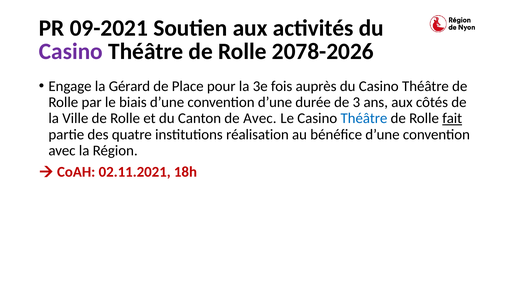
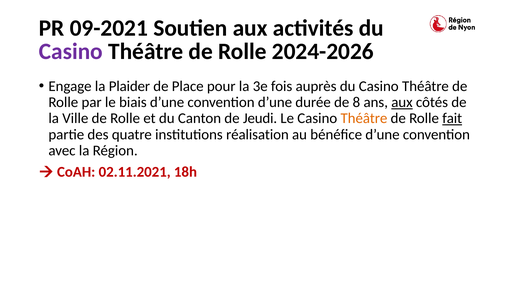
2078-2026: 2078-2026 -> 2024-2026 (323, 52)
Gérard: Gérard -> Plaider (129, 86)
3: 3 -> 8 (356, 102)
aux underline: none -> present (402, 102)
de Avec: Avec -> Jeudi (260, 118)
Théâtre colour: blue -> orange (364, 118)
